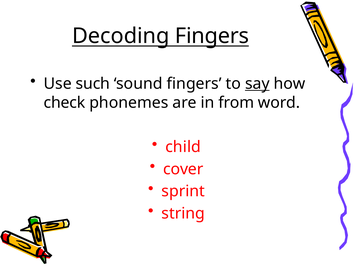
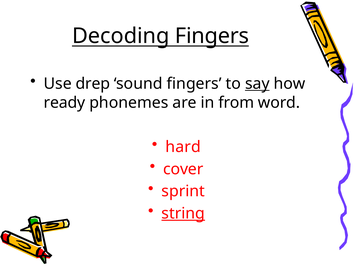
such: such -> drep (93, 84)
check: check -> ready (64, 103)
child: child -> hard (183, 147)
string underline: none -> present (183, 213)
